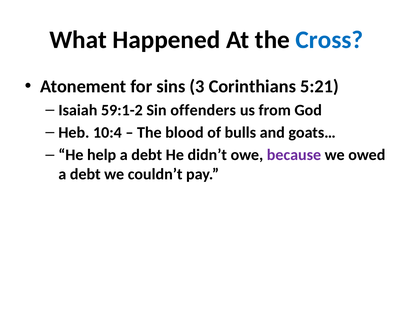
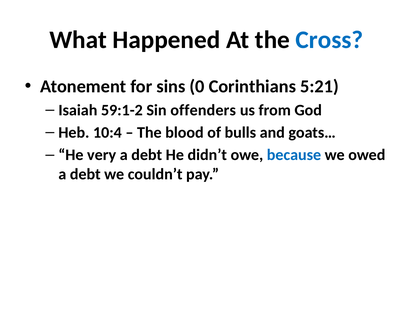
3: 3 -> 0 (197, 87)
help: help -> very (102, 155)
because colour: purple -> blue (294, 155)
